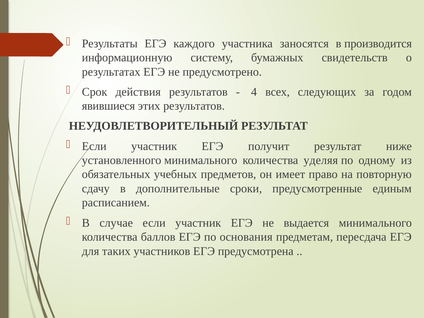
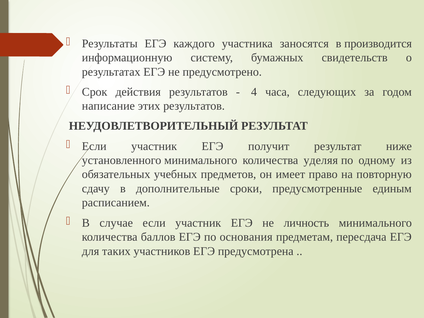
всех: всех -> часа (277, 92)
явившиеся: явившиеся -> написание (108, 106)
выдается: выдается -> личность (306, 223)
